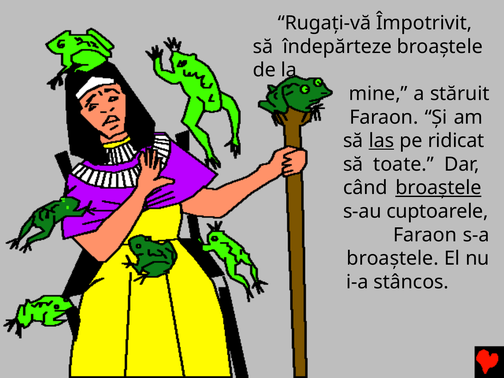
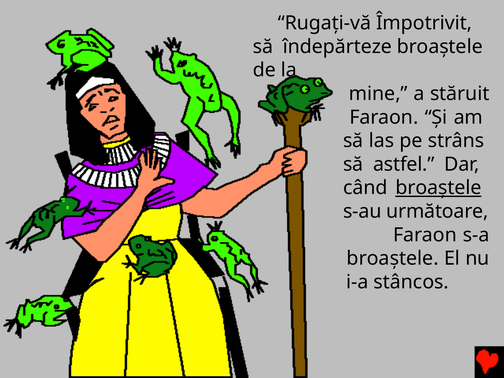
las underline: present -> none (381, 141)
ridicat: ridicat -> strâns (456, 141)
toate: toate -> astfel (404, 164)
cuptoarele: cuptoarele -> următoare (437, 211)
